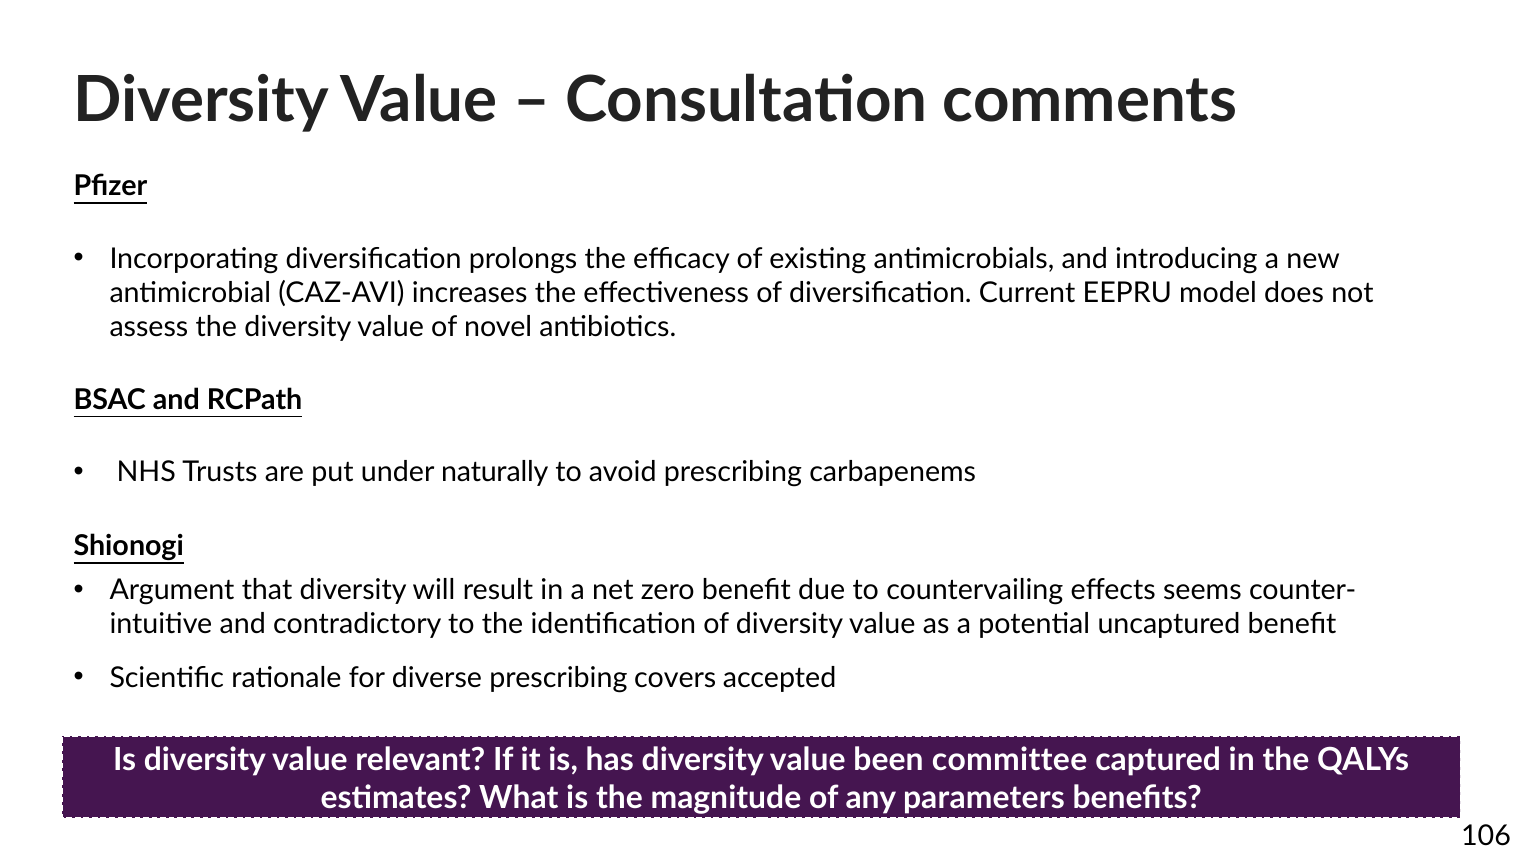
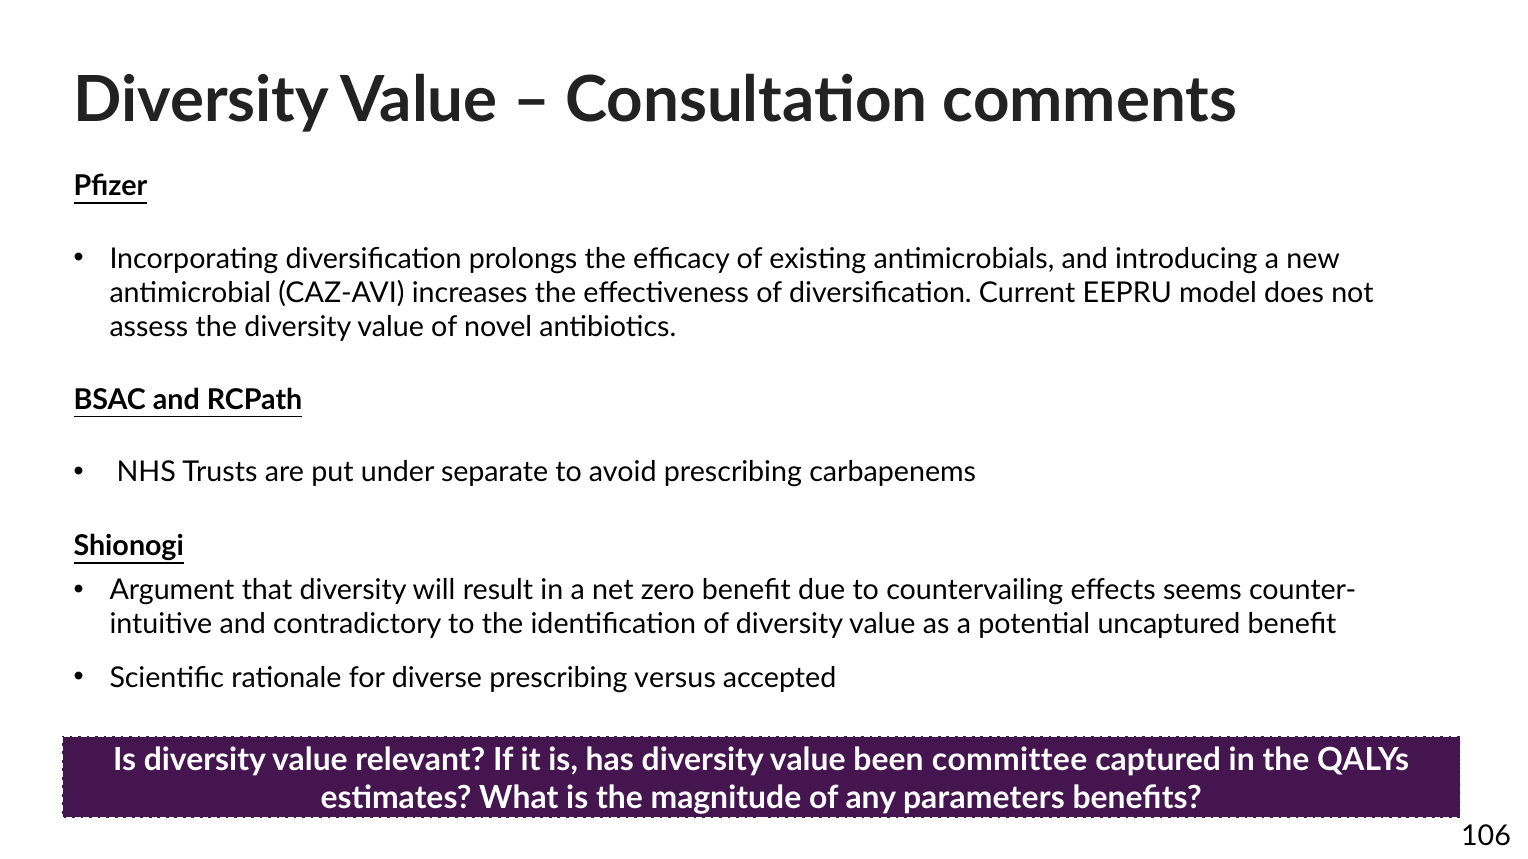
naturally: naturally -> separate (495, 473)
covers: covers -> versus (675, 678)
